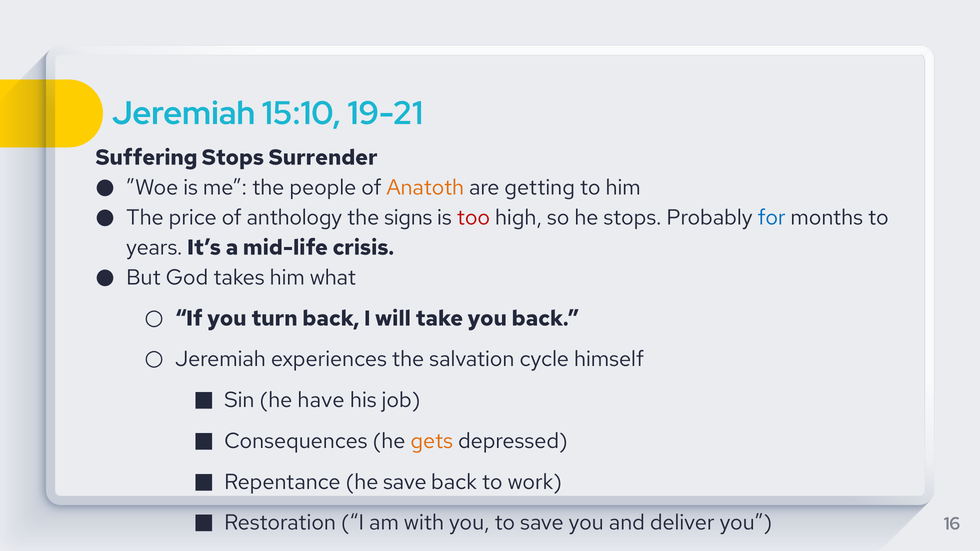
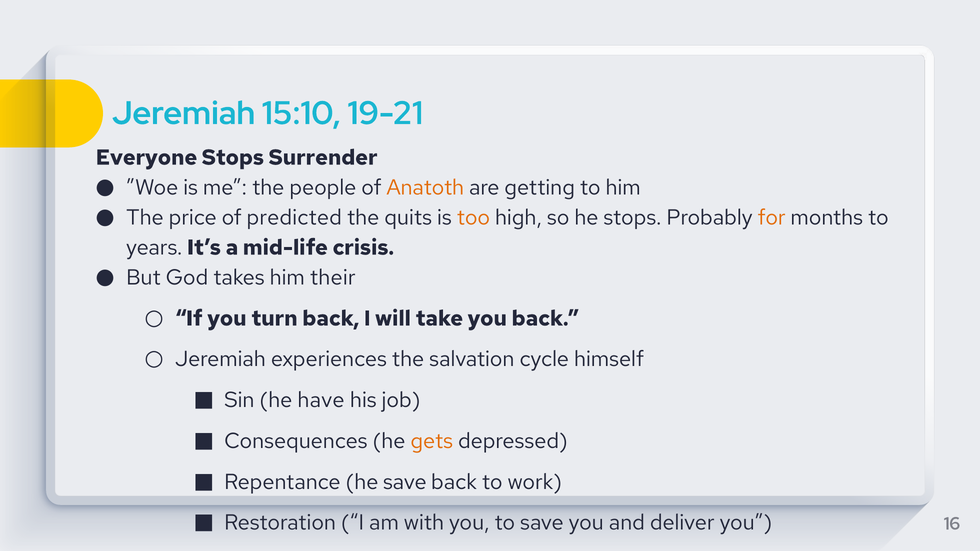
Suffering: Suffering -> Everyone (146, 158)
anthology: anthology -> predicted (294, 218)
signs: signs -> quits (408, 218)
too colour: red -> orange (473, 218)
for colour: blue -> orange (772, 218)
what: what -> their (333, 278)
